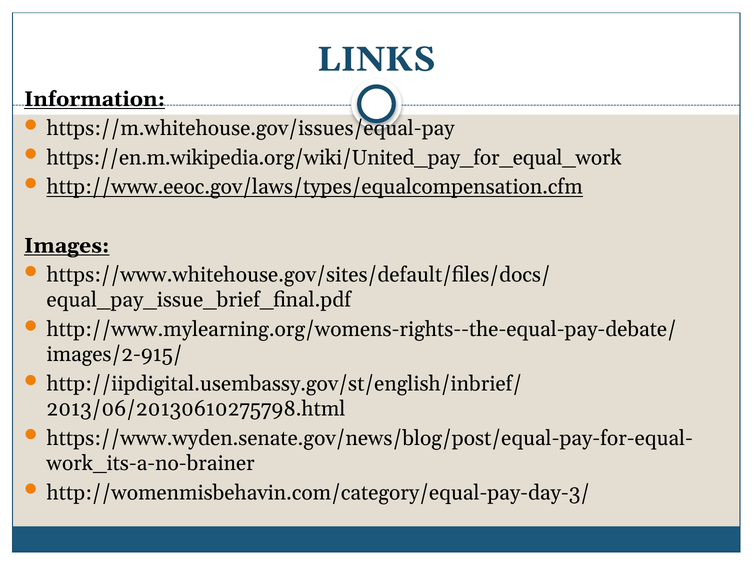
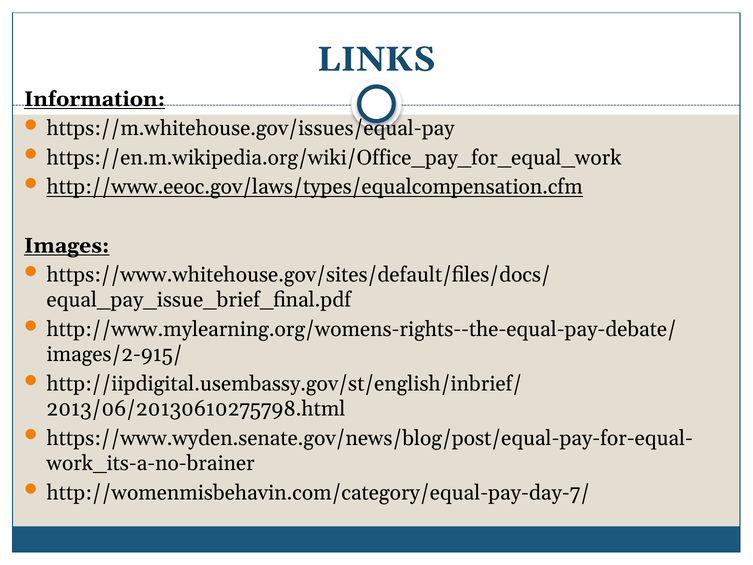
https://en.m.wikipedia.org/wiki/United_pay_for_equal_work: https://en.m.wikipedia.org/wiki/United_pay_for_equal_work -> https://en.m.wikipedia.org/wiki/Office_pay_for_equal_work (334, 158)
http://womenmisbehavin.com/category/equal-pay-day-3/: http://womenmisbehavin.com/category/equal-pay-day-3/ -> http://womenmisbehavin.com/category/equal-pay-day-7/ (318, 492)
